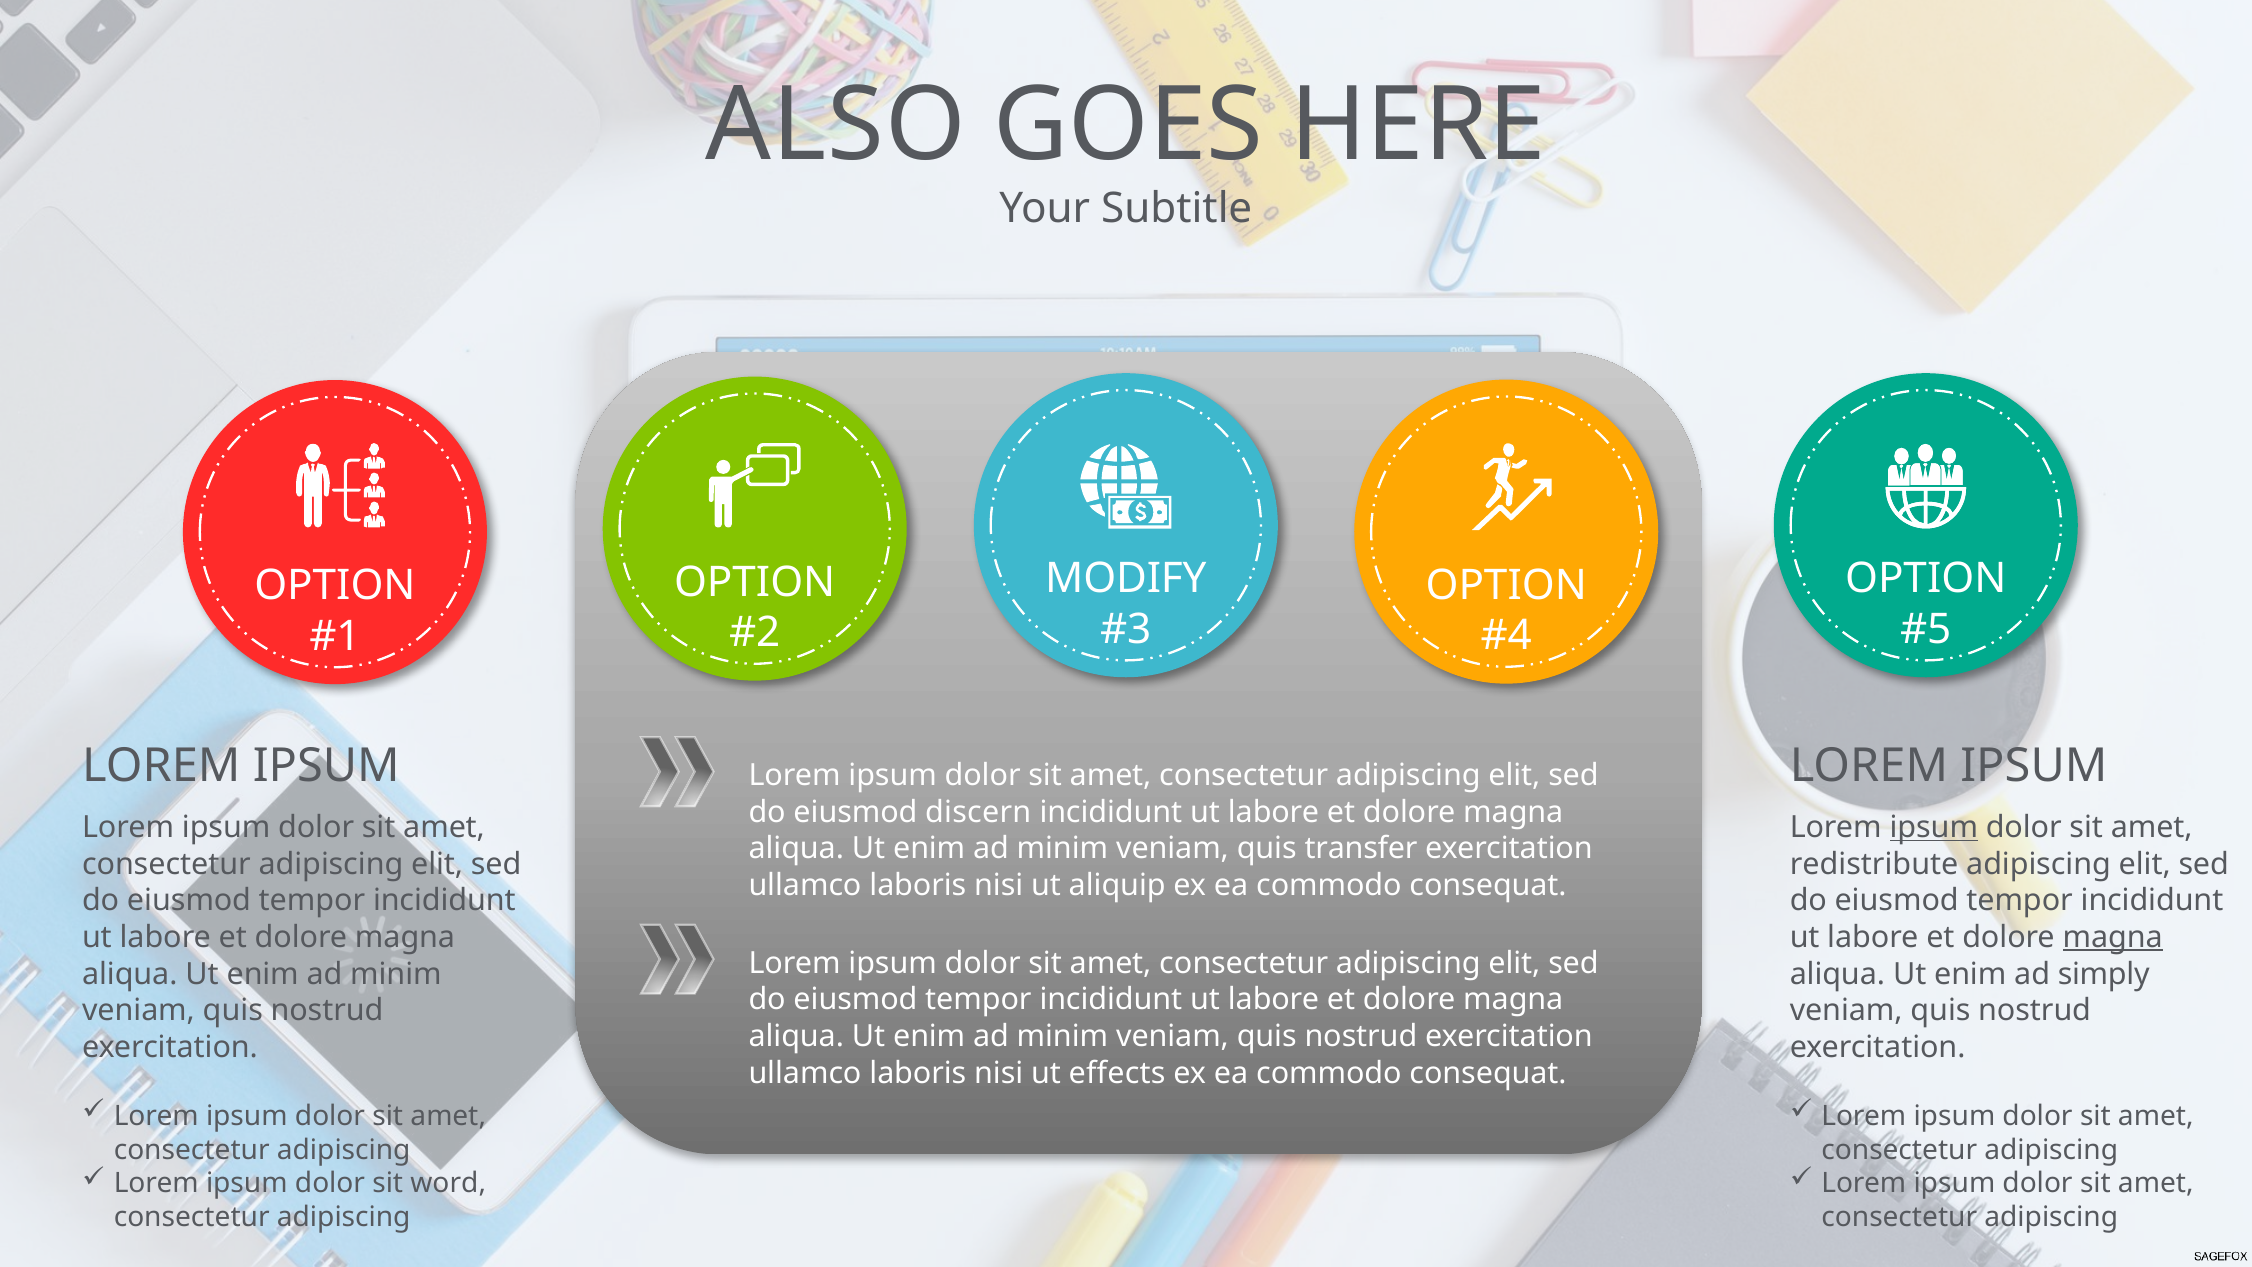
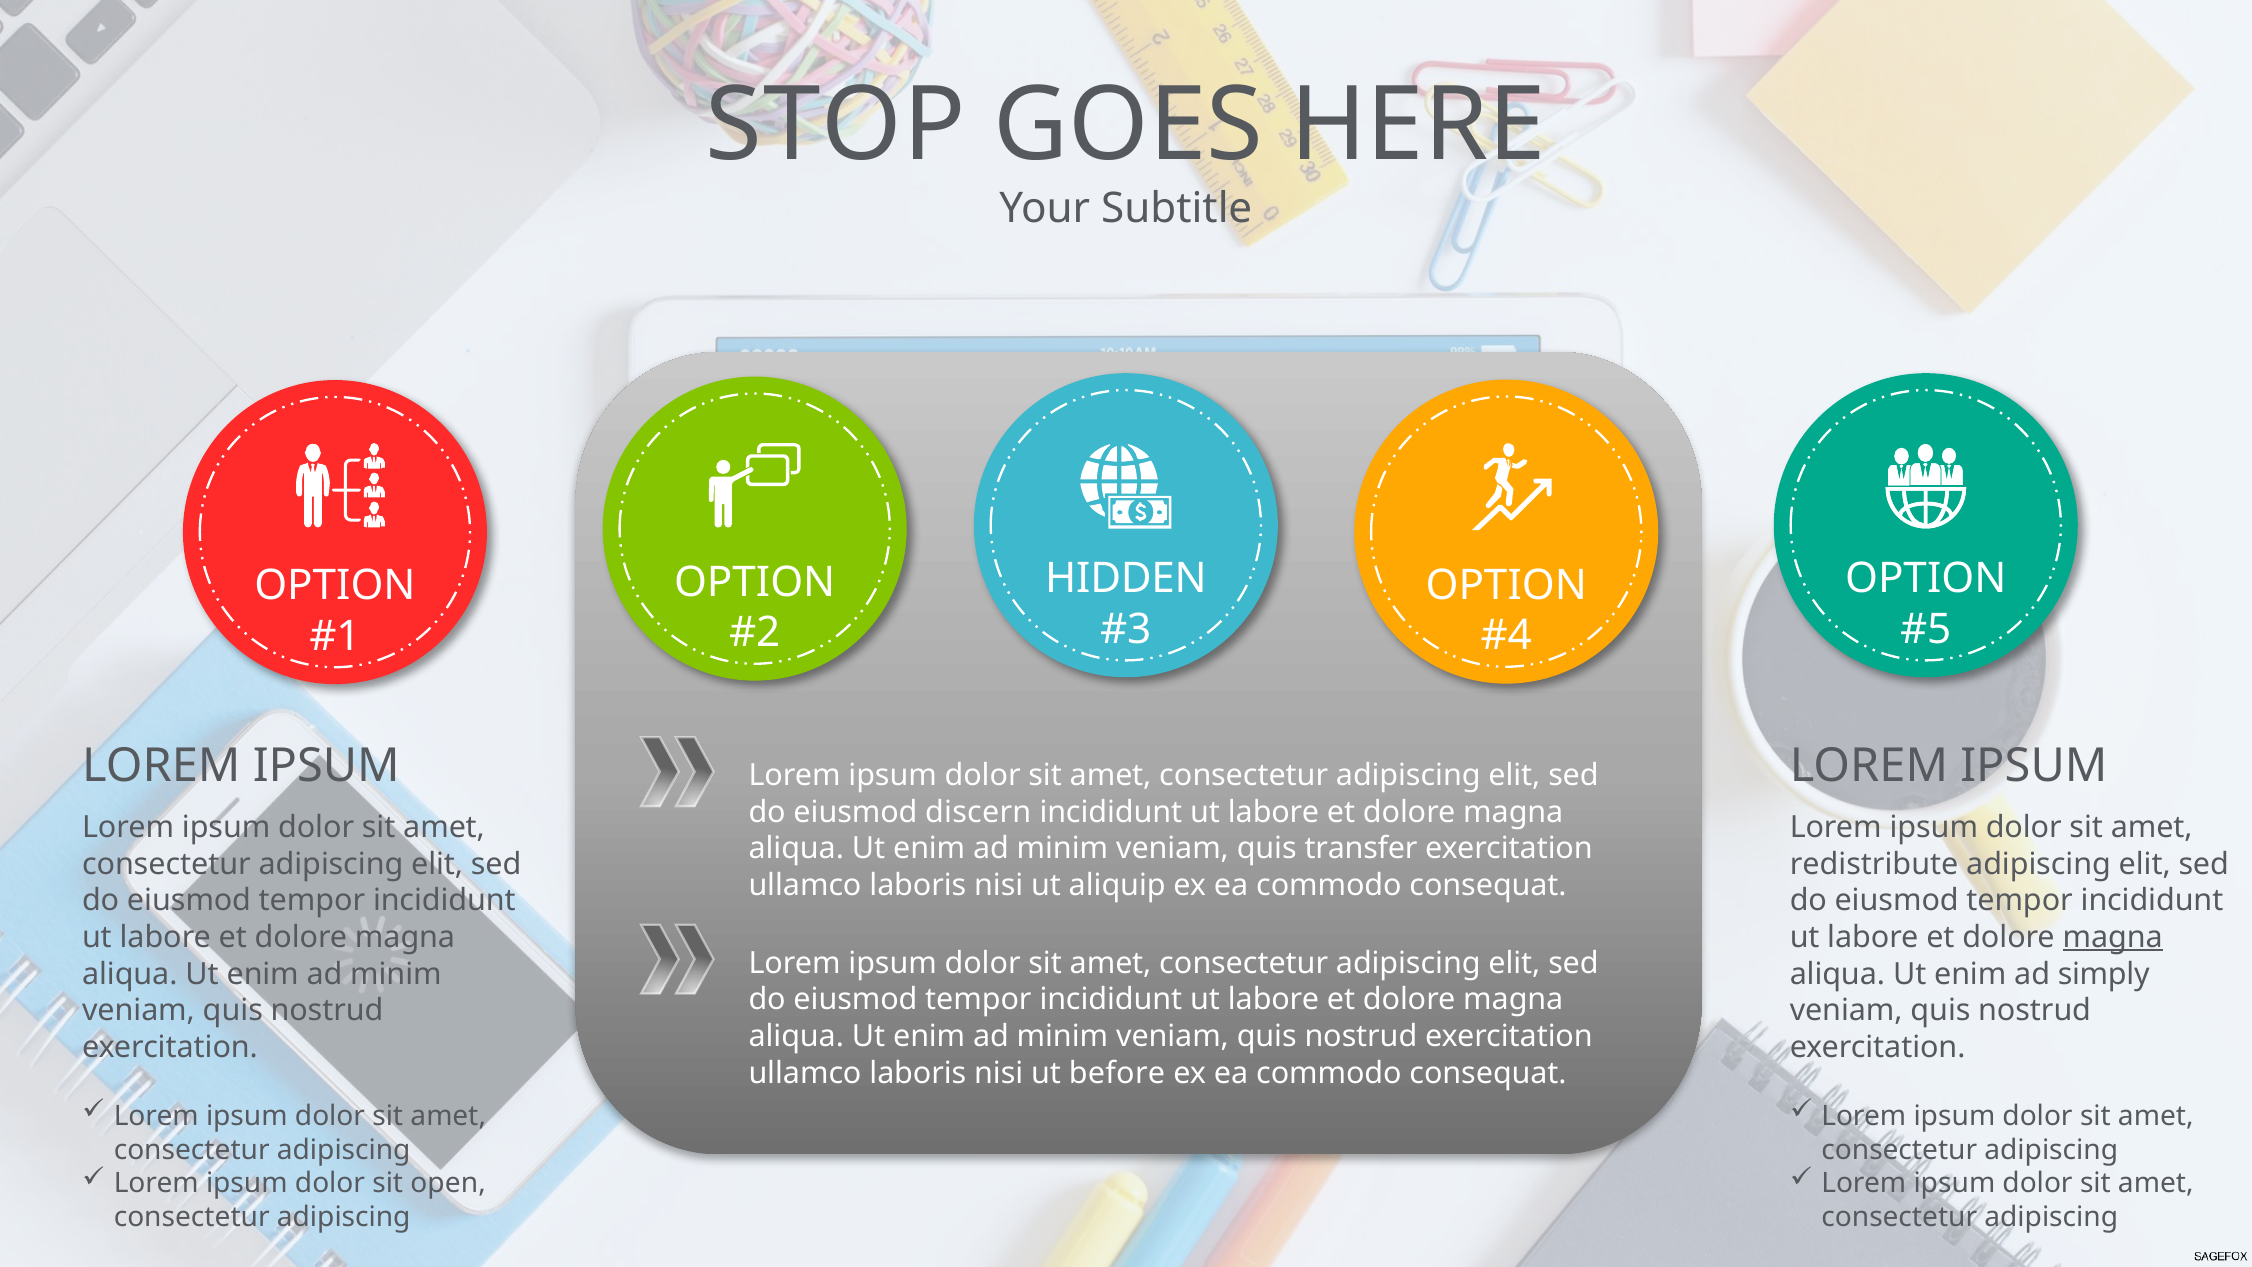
ALSO: ALSO -> STOP (836, 125)
MODIFY: MODIFY -> HIDDEN (1126, 579)
ipsum underline: present -> none (1934, 827)
effects: effects -> before (1117, 1073)
word: word -> open (448, 1183)
